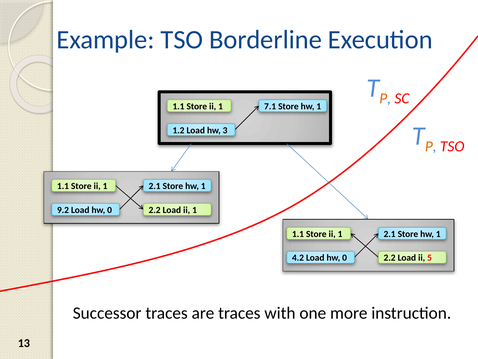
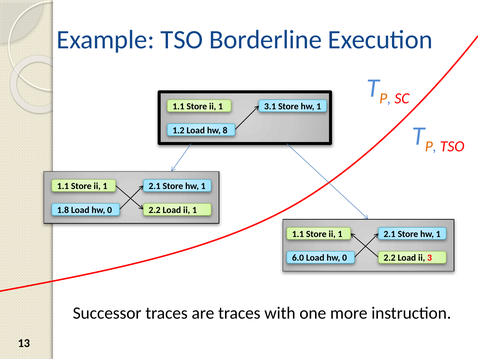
7.1: 7.1 -> 3.1 (270, 106)
3: 3 -> 8 (225, 130)
9.2: 9.2 -> 1.8 (63, 210)
4.2: 4.2 -> 6.0 (298, 258)
5: 5 -> 3 (430, 258)
